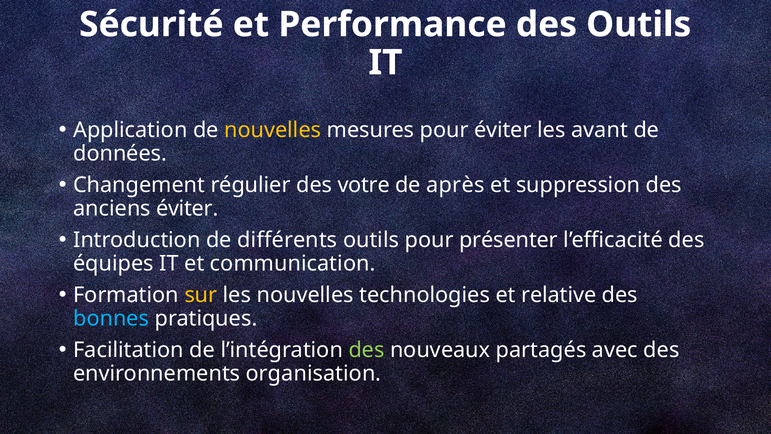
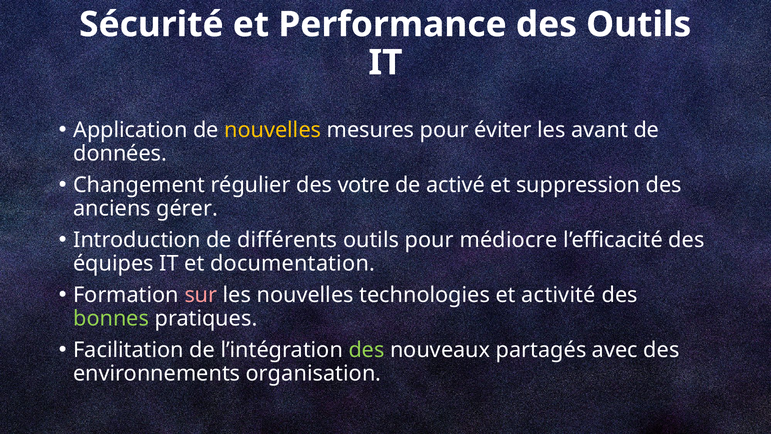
après: après -> activé (456, 185)
anciens éviter: éviter -> gérer (187, 208)
présenter: présenter -> médiocre (508, 240)
communication: communication -> documentation (293, 263)
sur colour: yellow -> pink (201, 295)
relative: relative -> activité (559, 295)
bonnes colour: light blue -> light green (111, 318)
